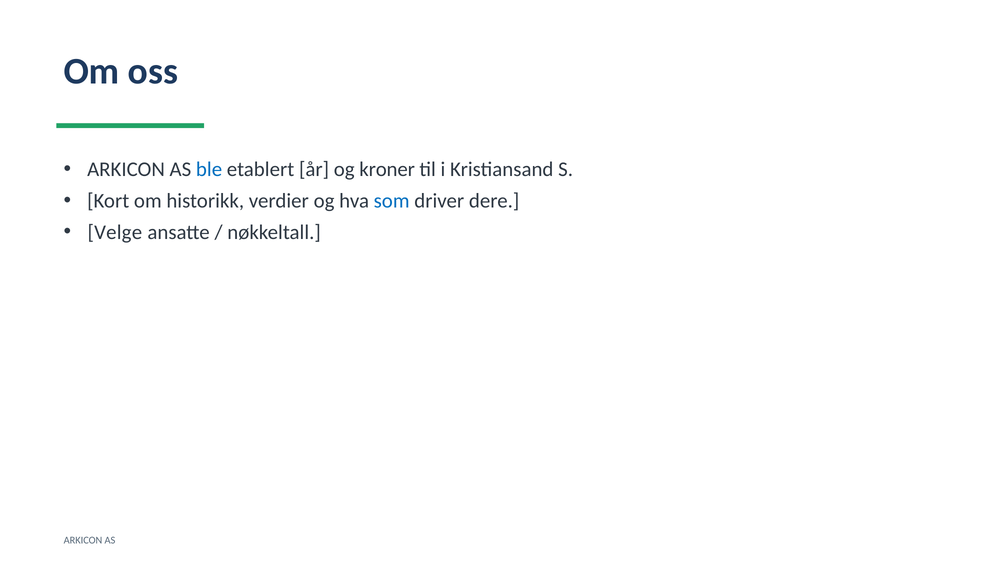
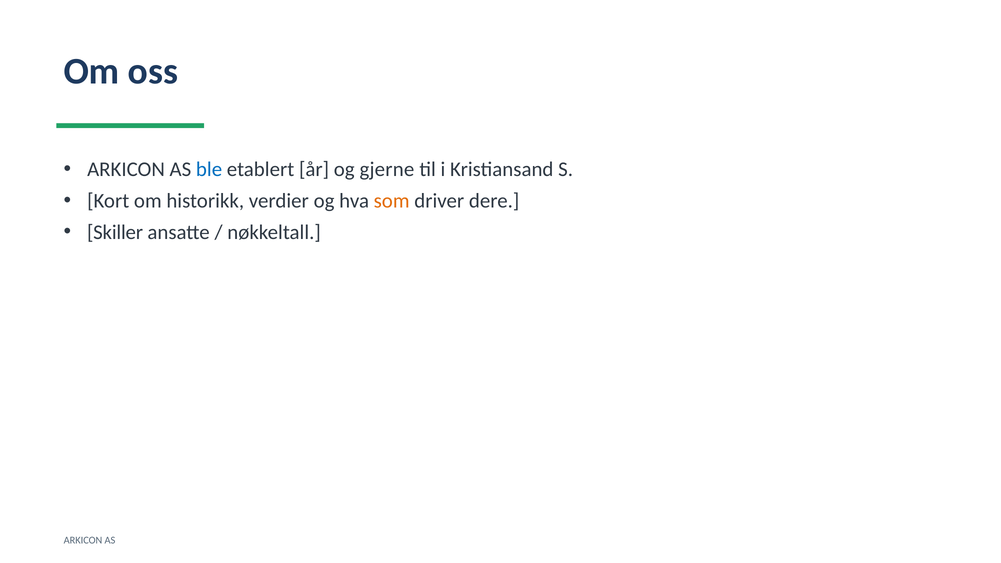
kroner: kroner -> gjerne (387, 170)
som colour: blue -> orange (392, 201)
Velge: Velge -> Skiller (115, 232)
